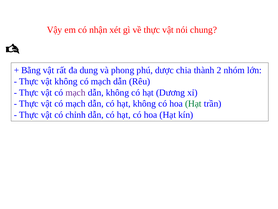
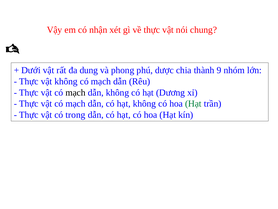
Bằng: Bằng -> Dưới (31, 70)
2: 2 -> 9 (219, 70)
mạch colour: purple -> black (76, 92)
chỉnh: chỉnh -> trong (75, 115)
